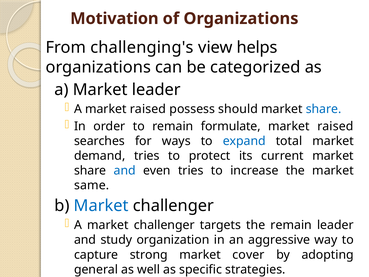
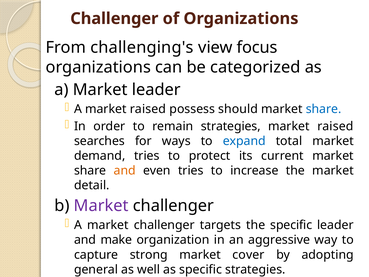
Motivation: Motivation -> Challenger (114, 19)
helps: helps -> focus (257, 47)
remain formulate: formulate -> strategies (231, 126)
and colour: blue -> orange (125, 170)
same: same -> detail (92, 185)
Market colour: blue -> purple (101, 206)
the remain: remain -> specific (291, 225)
study: study -> make (116, 240)
